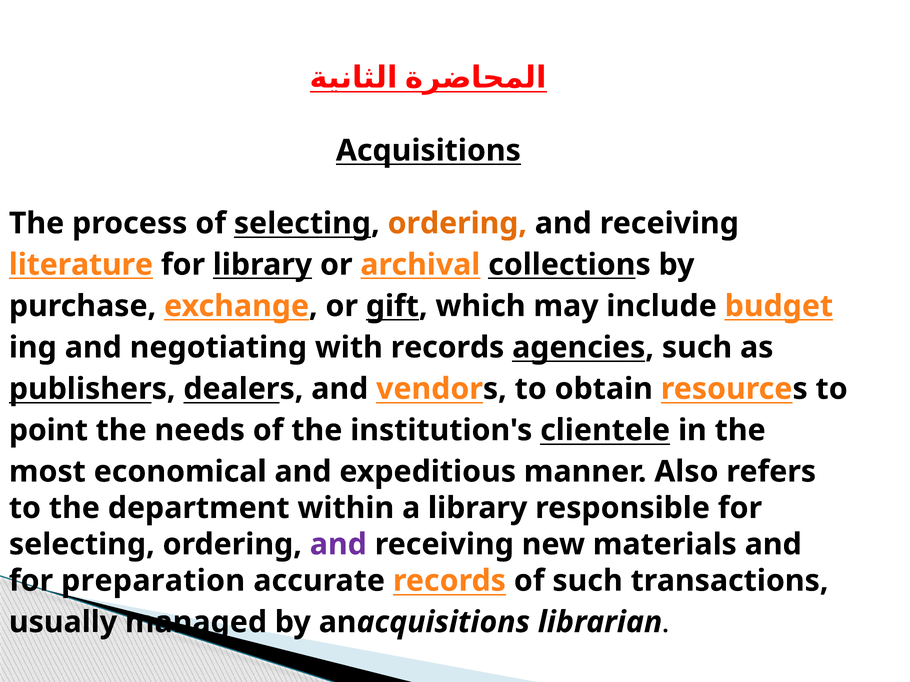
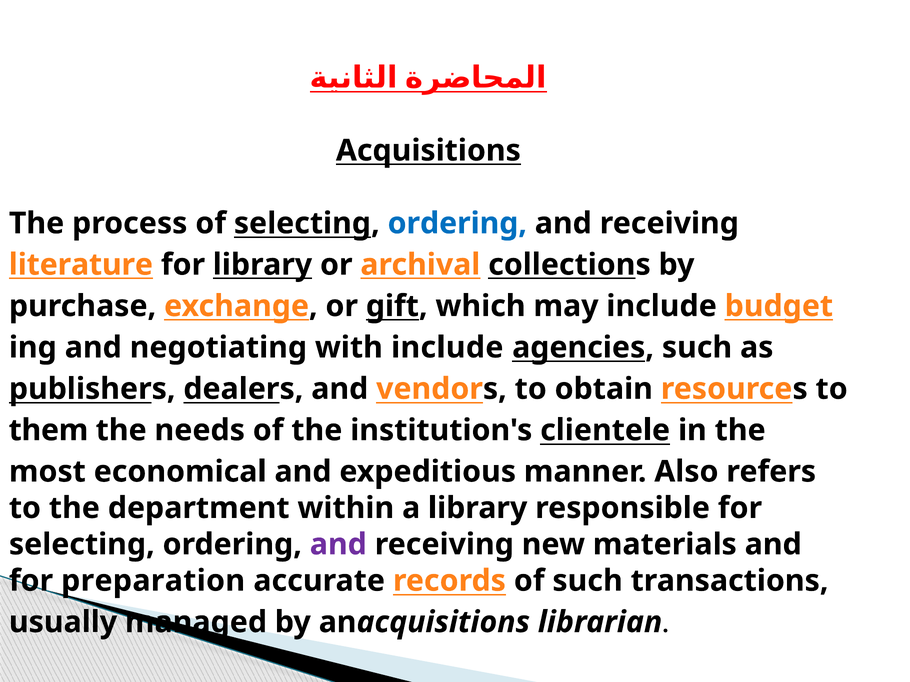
ordering colour: orange -> blue (457, 223)
with records: records -> include (447, 348)
point: point -> them (48, 431)
